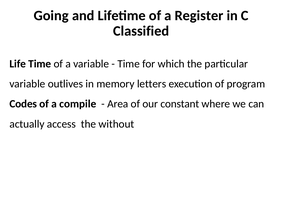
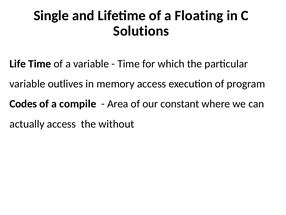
Going: Going -> Single (51, 15)
Register: Register -> Floating (199, 15)
Classified: Classified -> Solutions (141, 31)
memory letters: letters -> access (152, 84)
